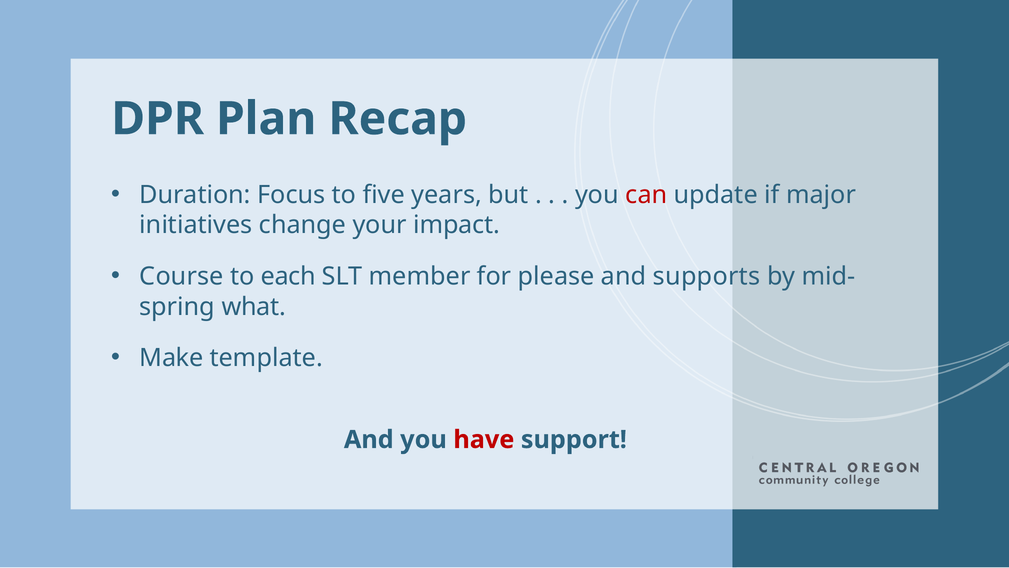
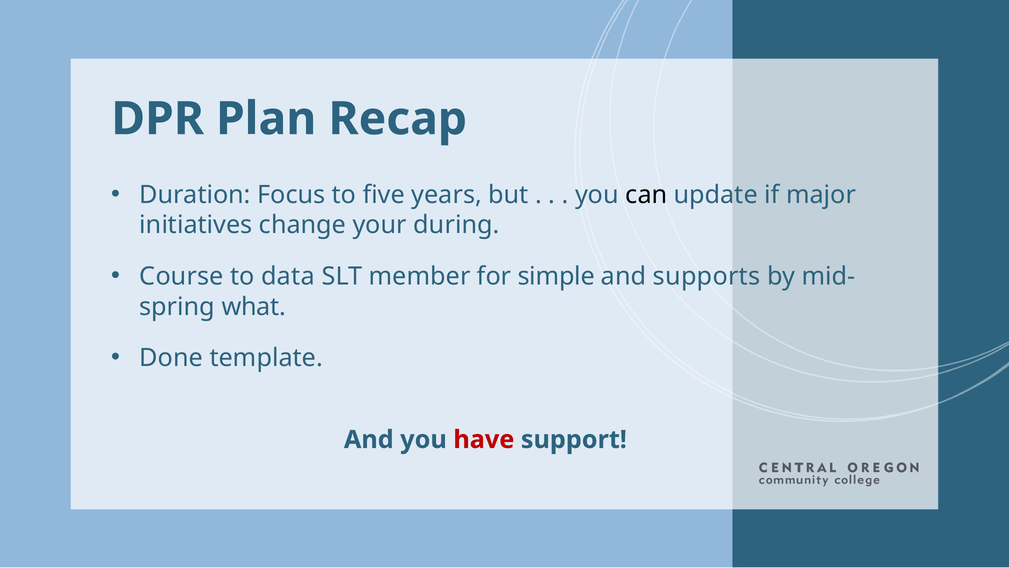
can colour: red -> black (646, 195)
impact: impact -> during (457, 225)
each: each -> data (288, 276)
please: please -> simple (556, 276)
Make: Make -> Done (171, 358)
